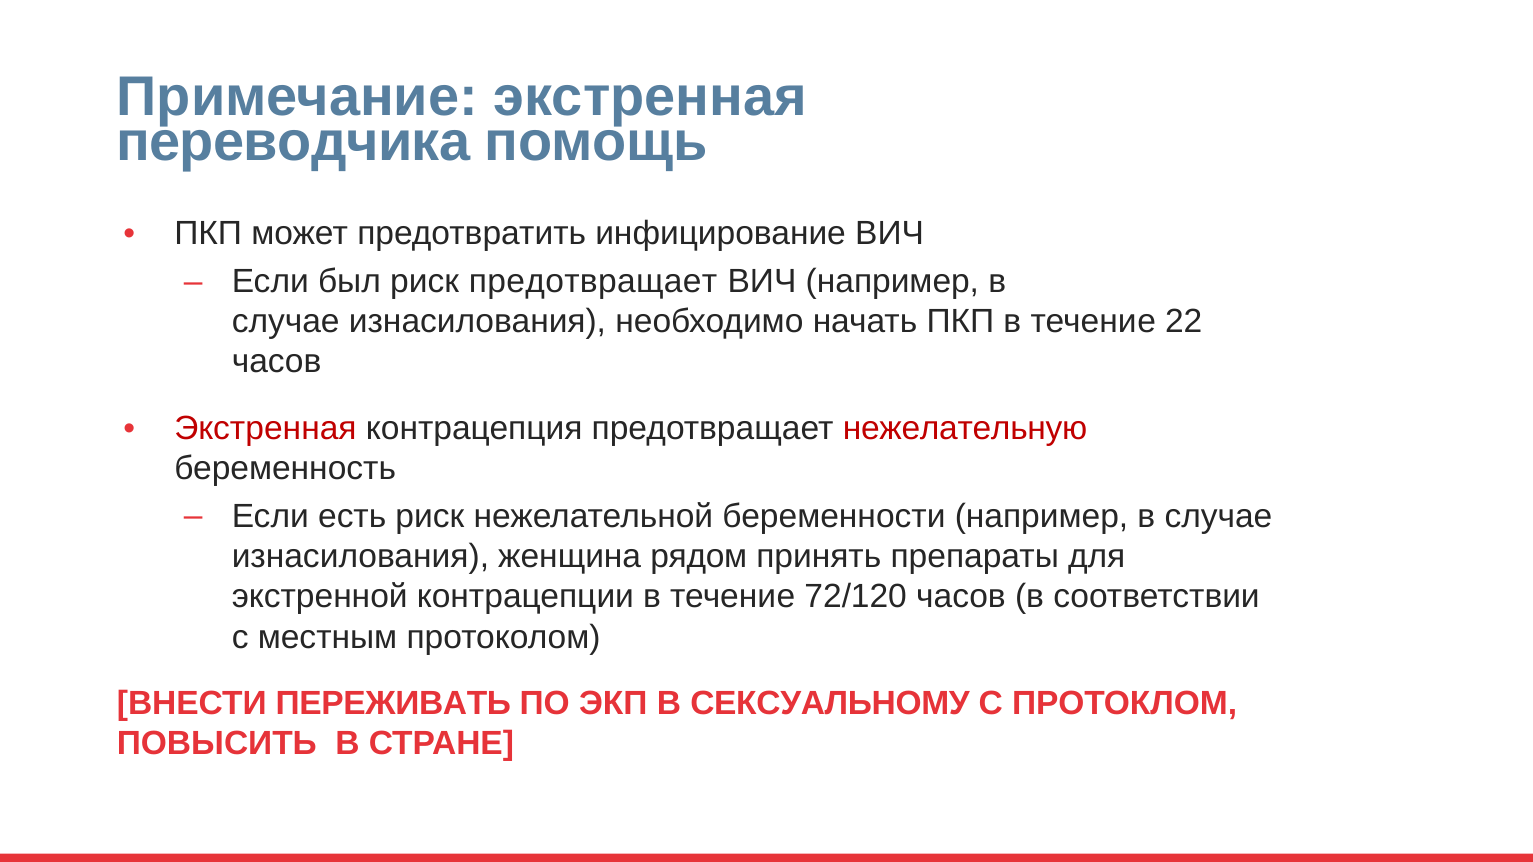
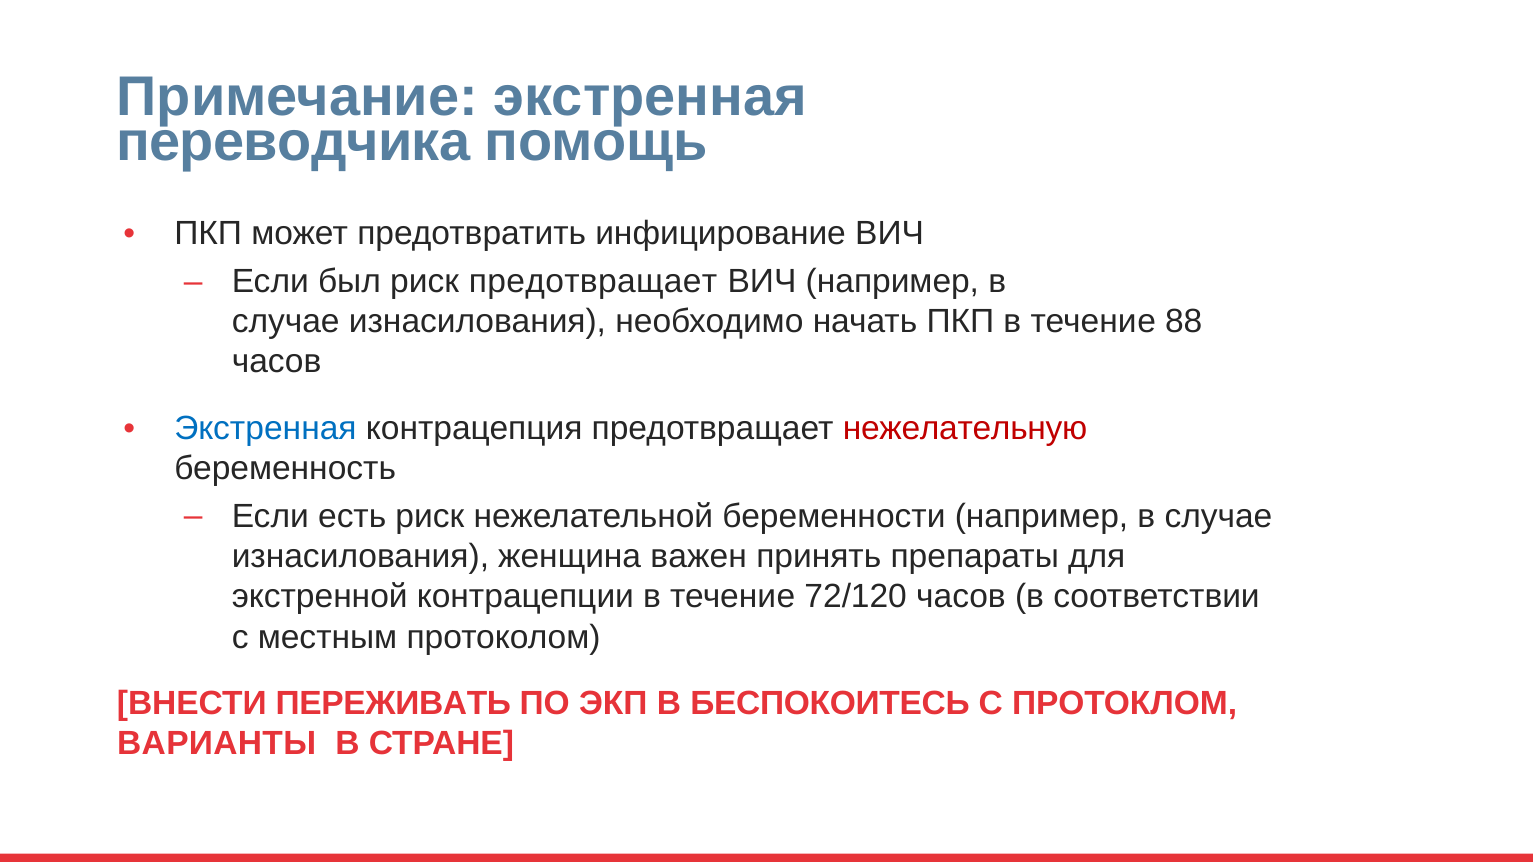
22: 22 -> 88 (1184, 322)
Экстренная colour: red -> blue (265, 428)
рядом: рядом -> важен (699, 557)
СЕКСУАЛЬНОМУ: СЕКСУАЛЬНОМУ -> БЕСПОКОИТЕСЬ (830, 703)
ПОВЫСИТЬ: ПОВЫСИТЬ -> ВАРИАНТЫ (217, 744)
